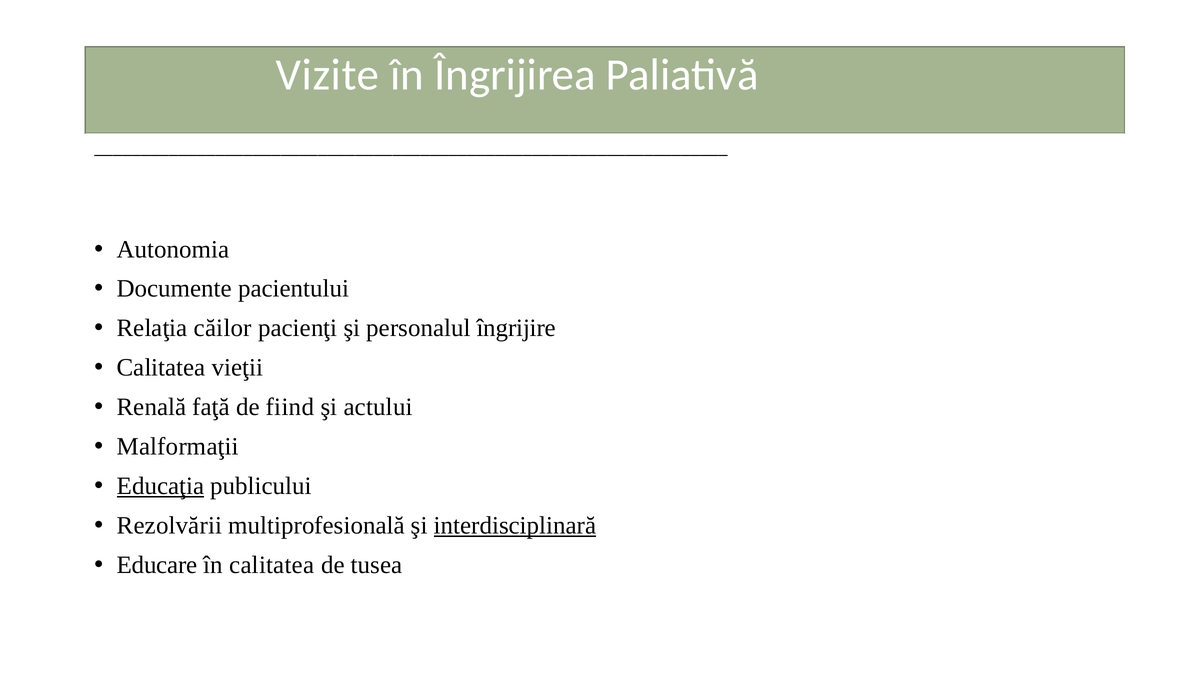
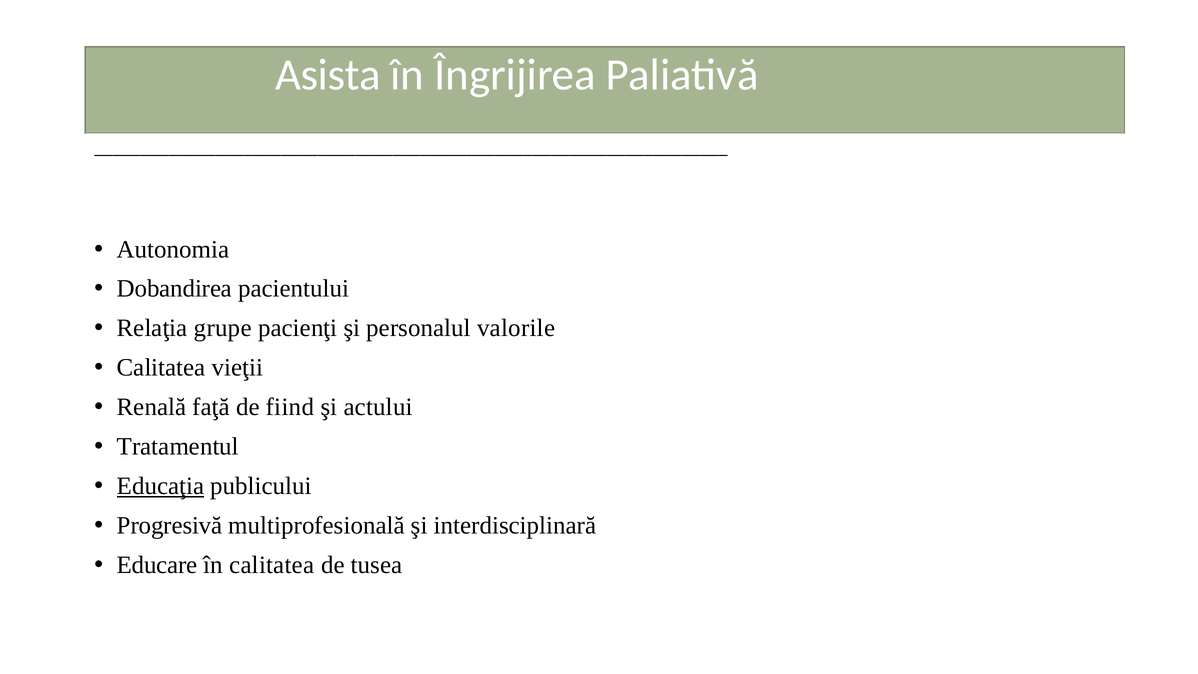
Vizite: Vizite -> Asista (328, 75)
Documente: Documente -> Dobandirea (174, 289)
căilor: căilor -> grupe (223, 328)
îngrijire: îngrijire -> valorile (516, 328)
Malformaţii: Malformaţii -> Tratamentul (178, 446)
Rezolvării: Rezolvării -> Progresivă (170, 525)
interdisciplinară underline: present -> none (515, 525)
